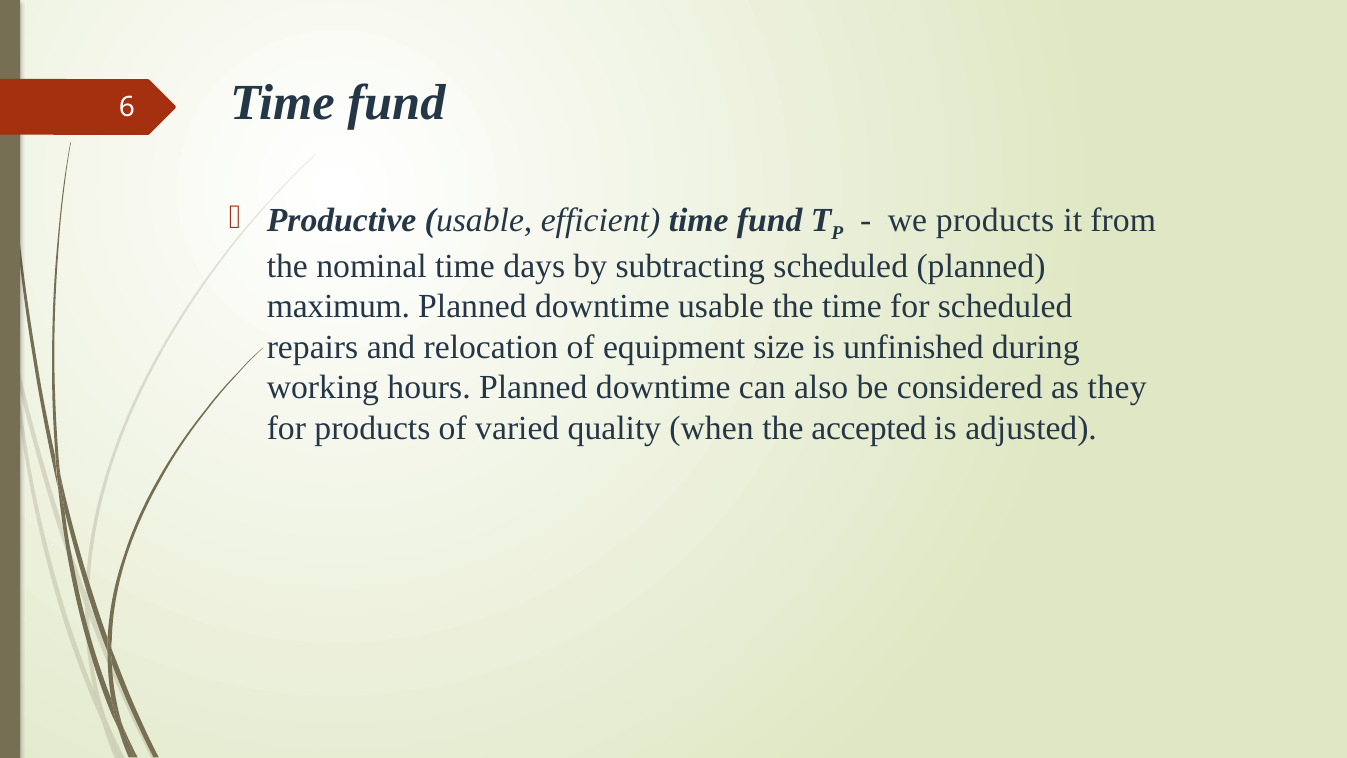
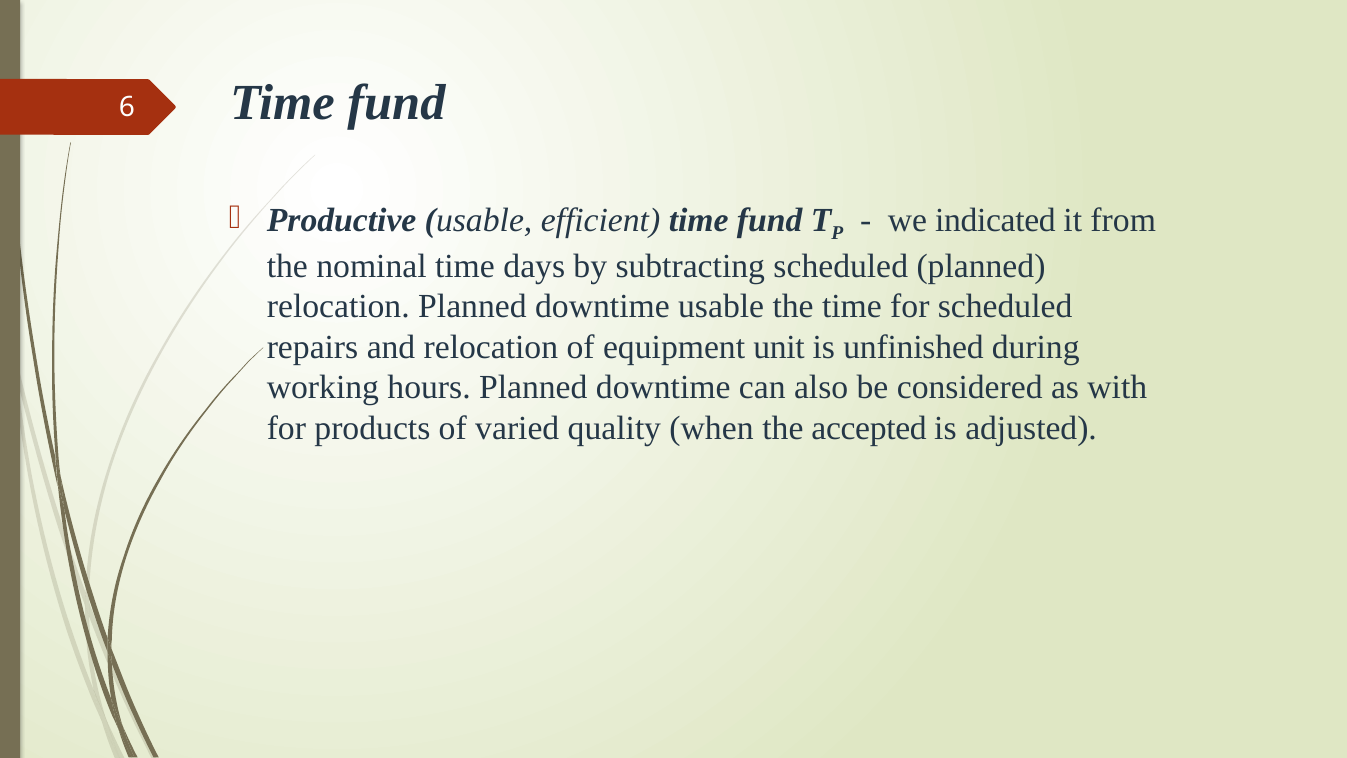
we products: products -> indicated (995, 220)
maximum: maximum -> relocation (338, 307)
size: size -> unit (779, 347)
they: they -> with (1117, 387)
